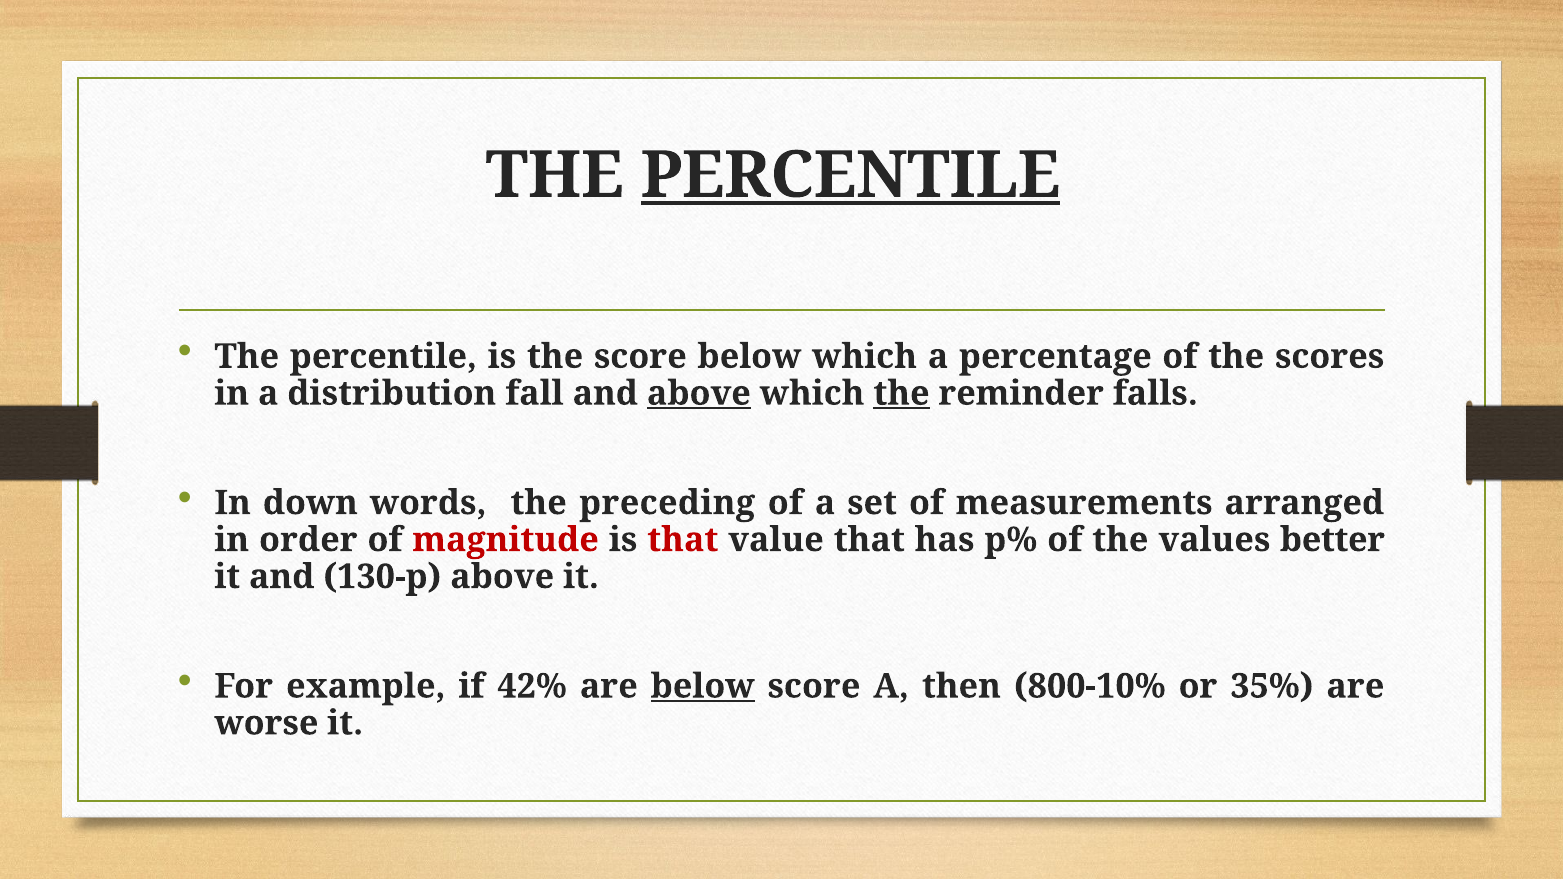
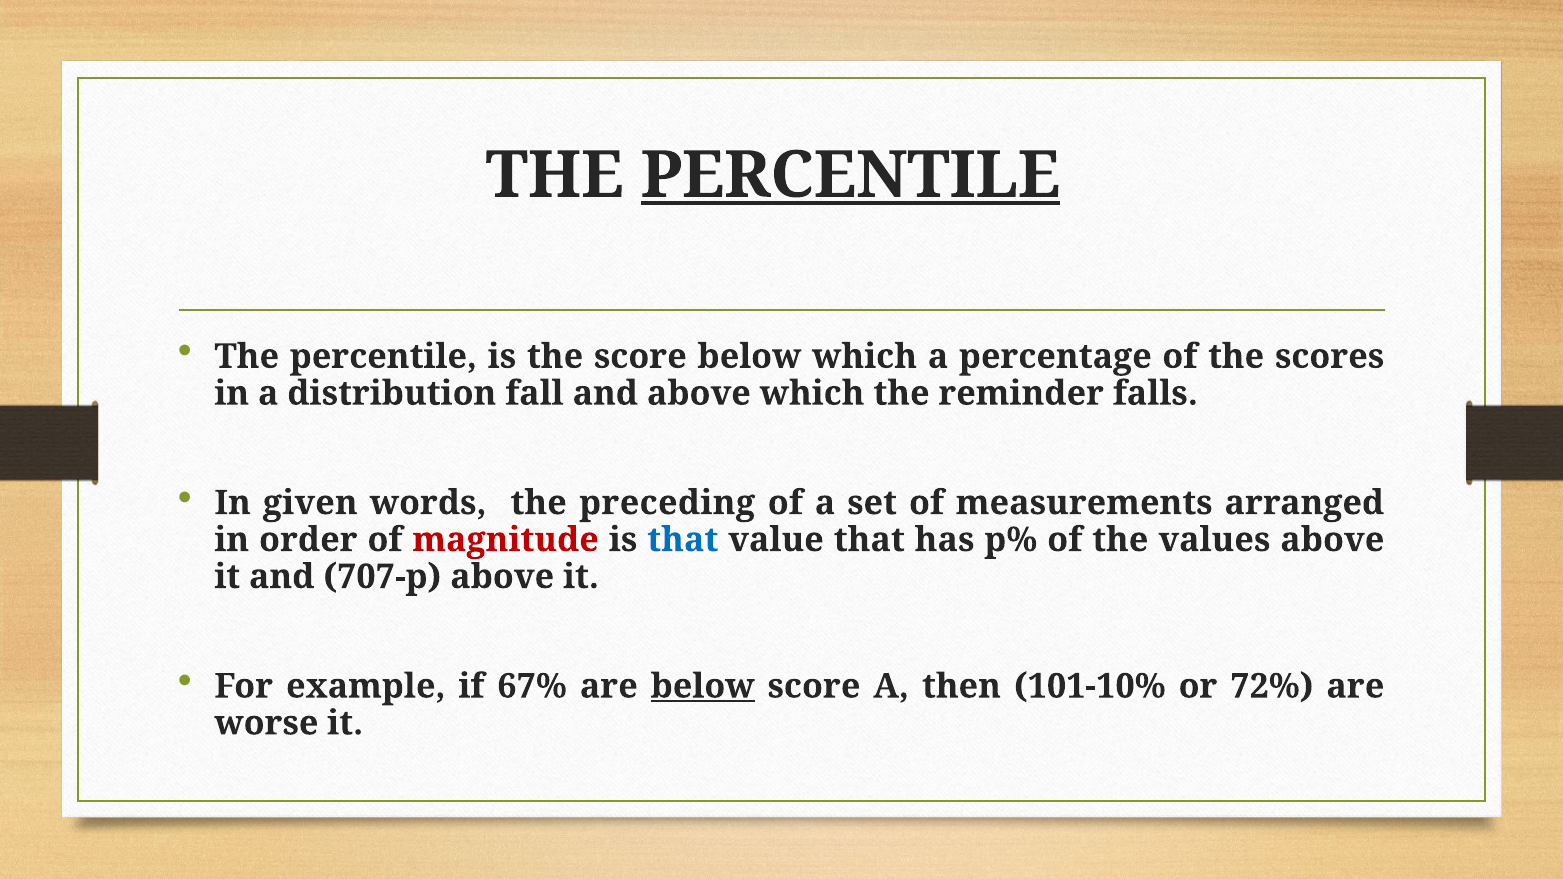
above underline: present -> none (699, 394)
the underline: present -> none (902, 394)
down: down -> given (310, 503)
that colour: red -> blue (683, 540)
values better: better -> above (1332, 540)
130-p: 130-p -> 707-p (382, 577)
42%: 42% -> 67% (532, 686)
800-10%: 800-10% -> 101-10% (1090, 686)
35%: 35% -> 72% (1272, 686)
